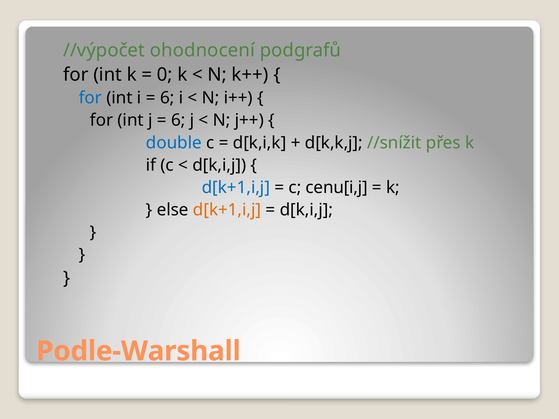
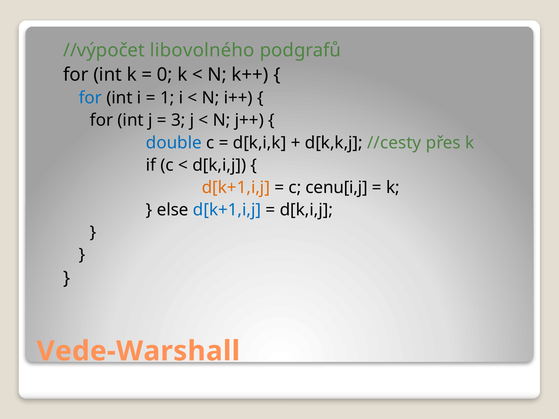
ohodnocení: ohodnocení -> libovolného (202, 50)
6: 6 -> 1 (167, 98)
6: 6 -> 3 (178, 120)
//snížit: //snížit -> //cesty (394, 143)
d[k+1,i,j colour: blue -> orange (236, 188)
d[k+1,i,j colour: orange -> blue (227, 210)
Podle-Warshall: Podle-Warshall -> Vede-Warshall (138, 351)
